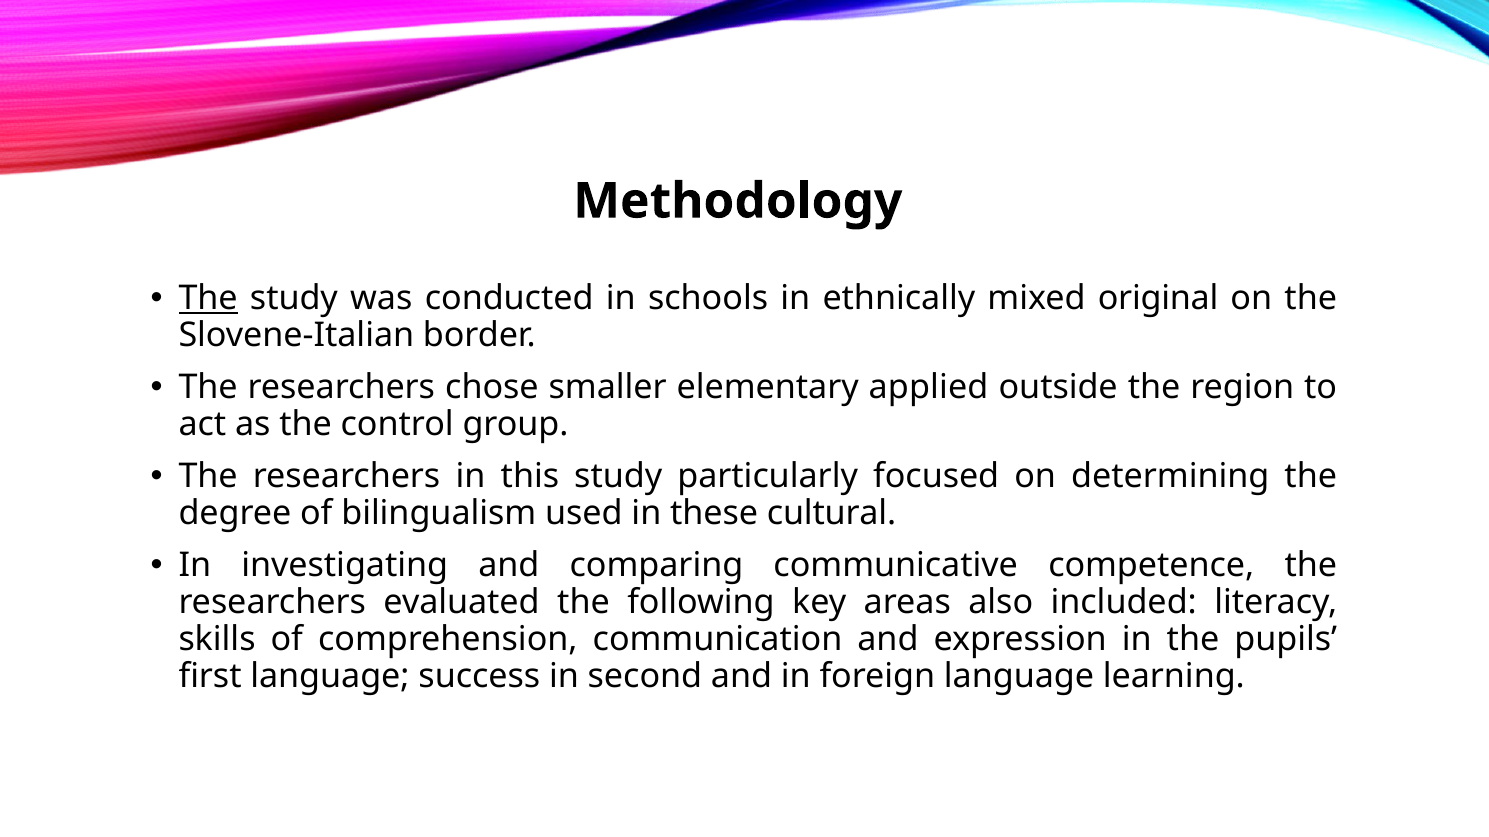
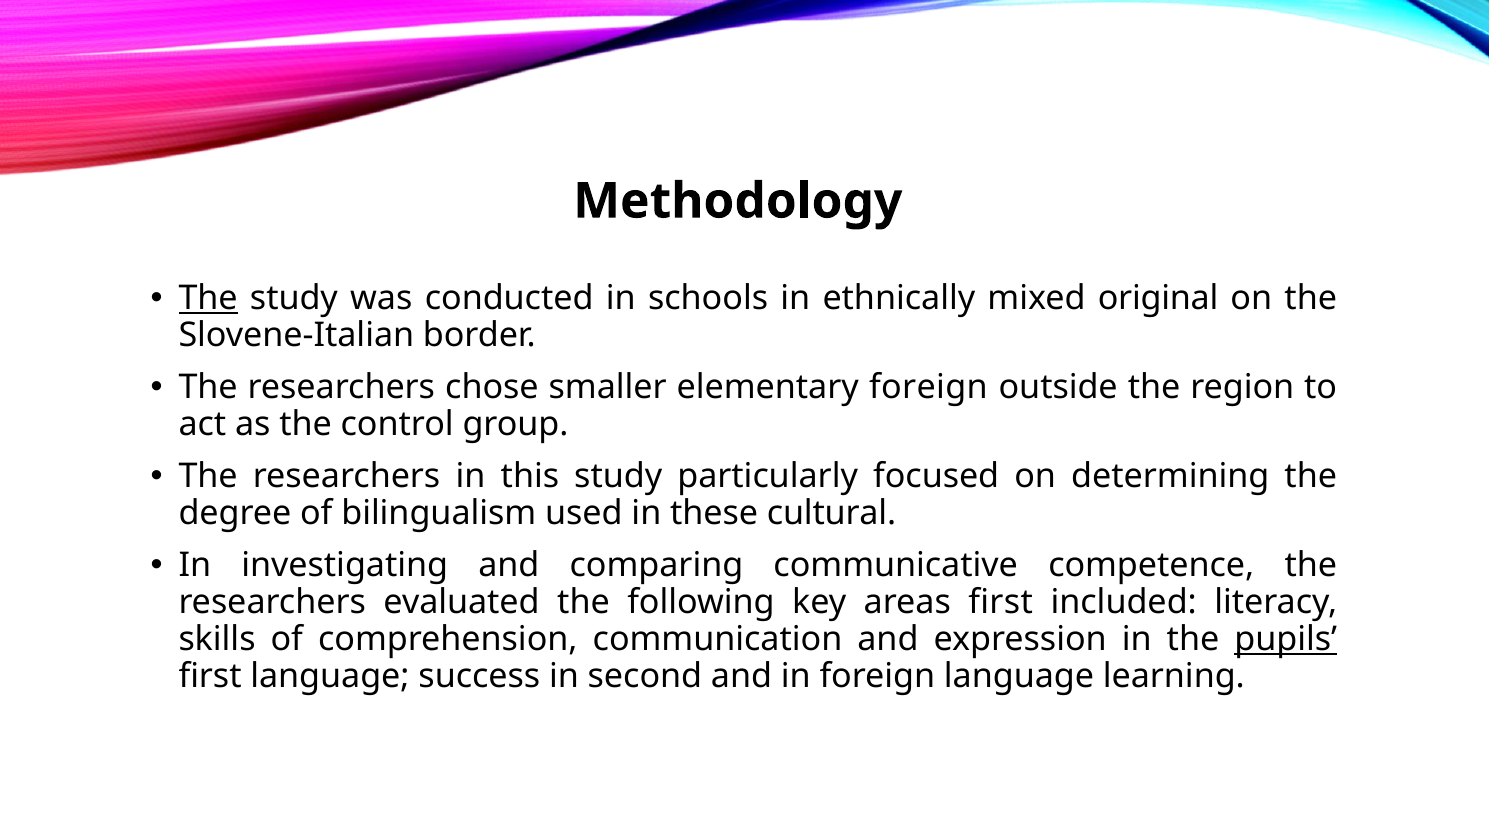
elementary applied: applied -> foreign (928, 388)
areas also: also -> first (1001, 603)
pupils underline: none -> present (1286, 639)
